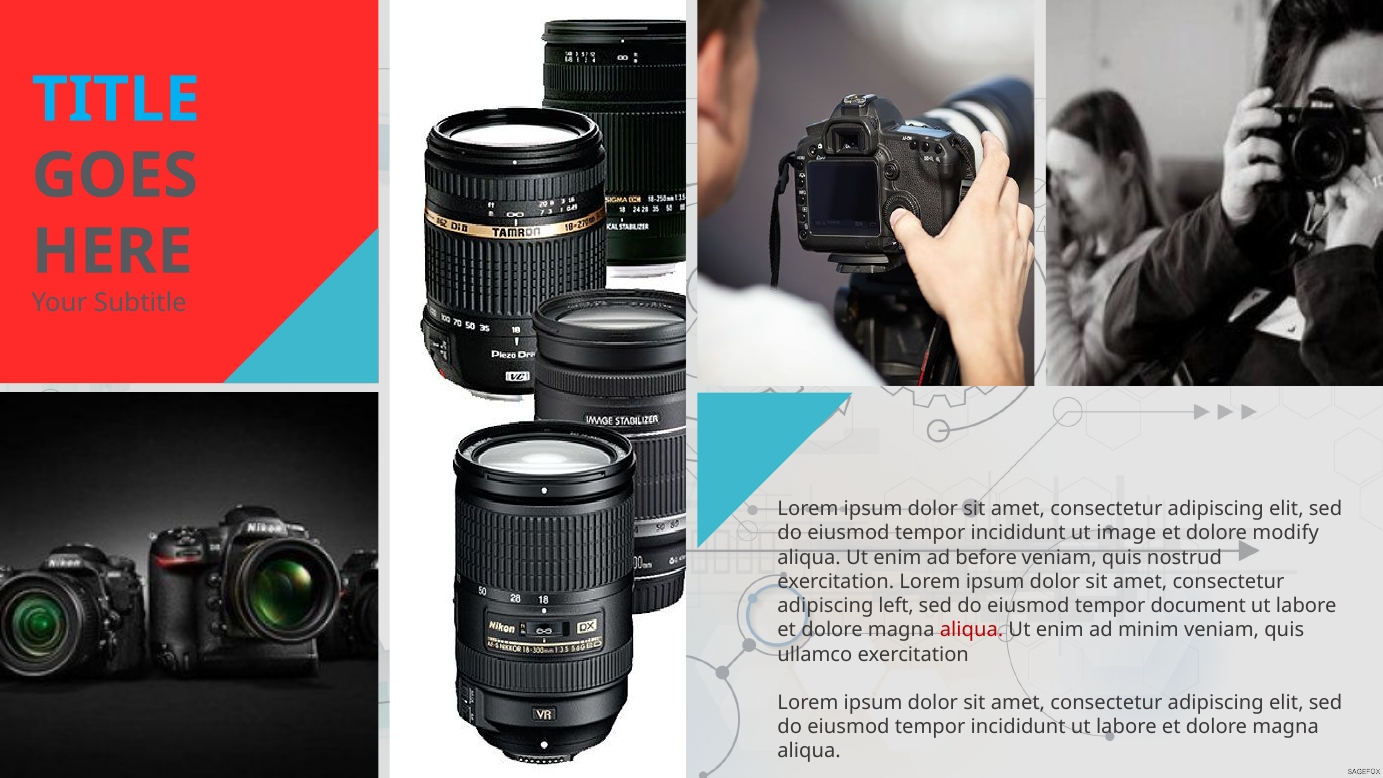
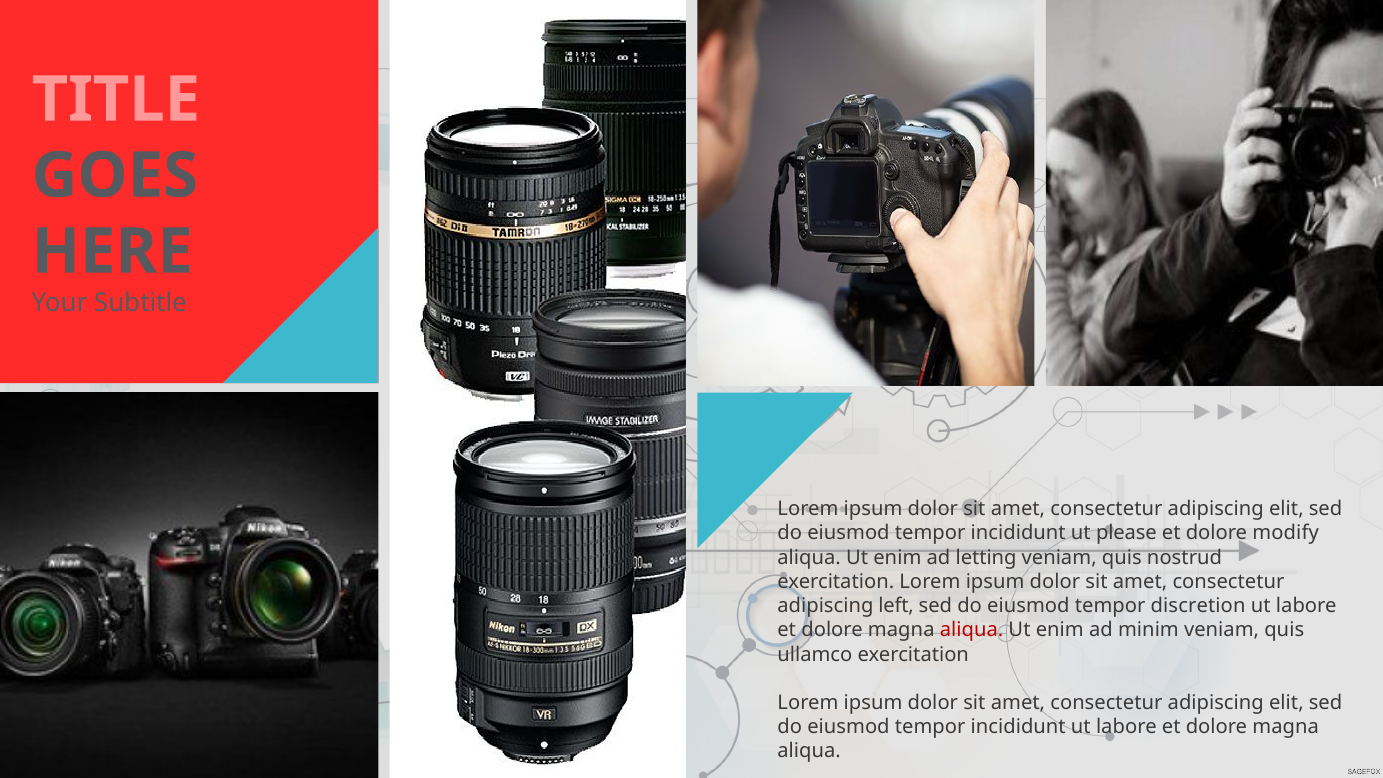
TITLE colour: light blue -> pink (116, 100)
image: image -> please (1126, 533)
before: before -> letting (986, 557)
document: document -> discretion (1198, 606)
